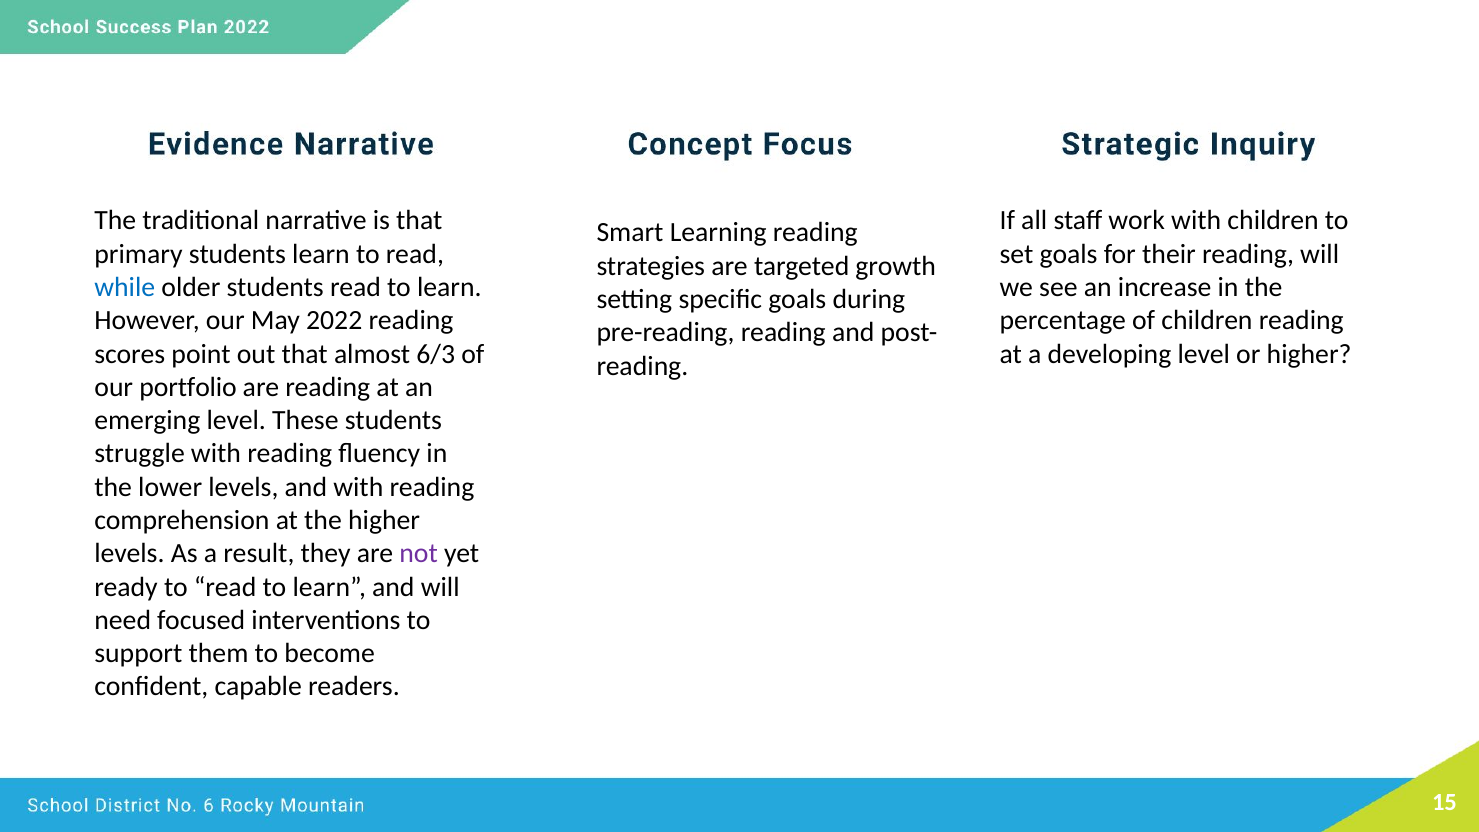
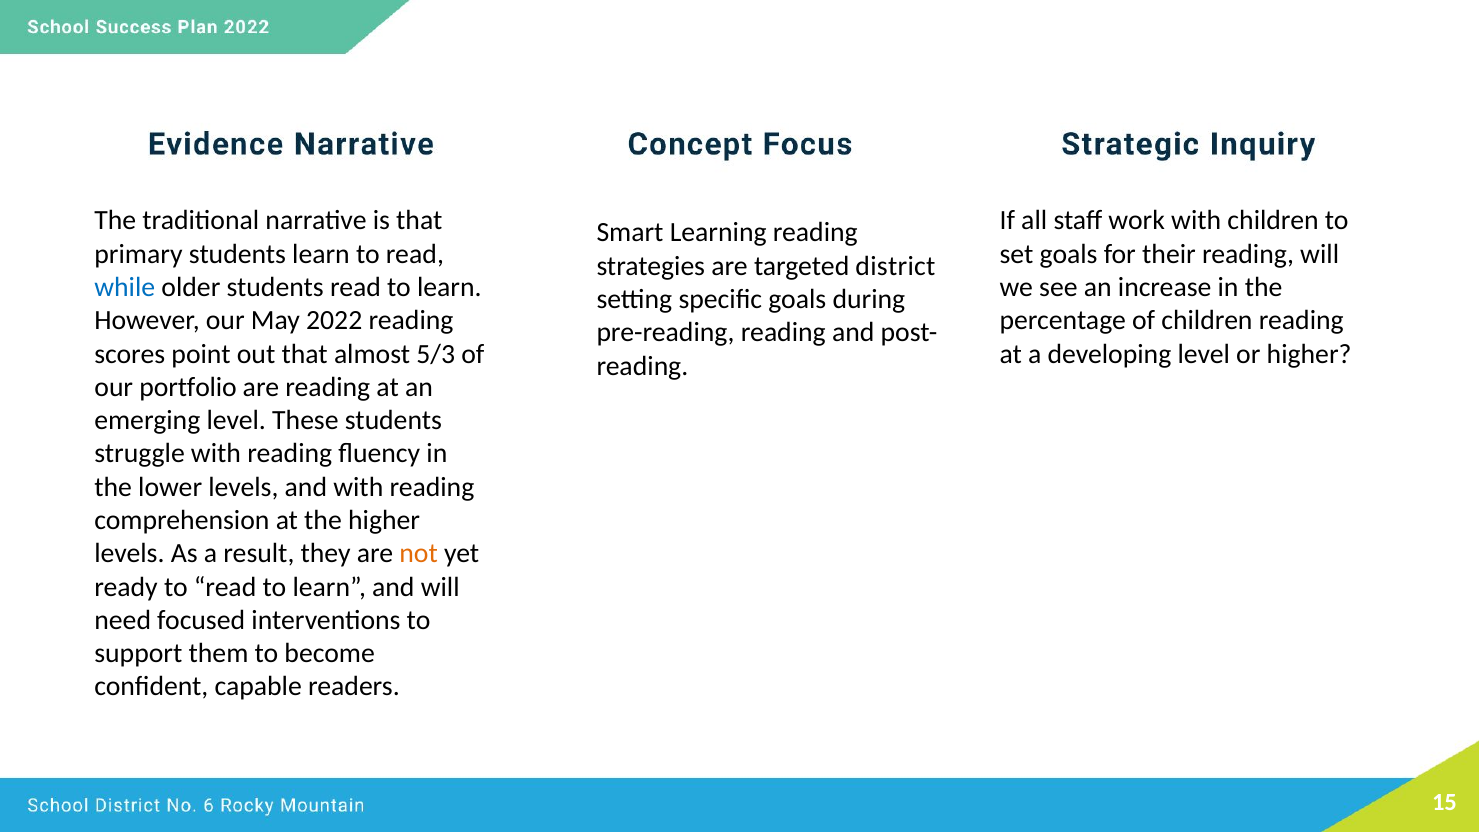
growth: growth -> district (895, 266)
6/3: 6/3 -> 5/3 (436, 354)
not colour: purple -> orange (419, 554)
